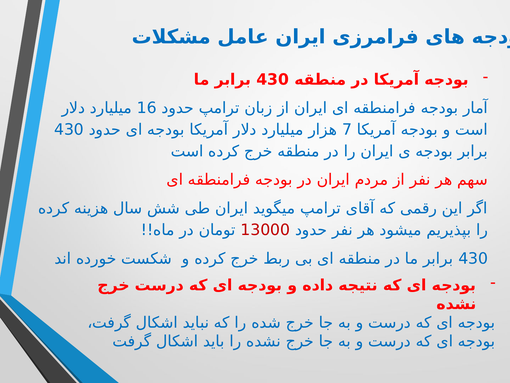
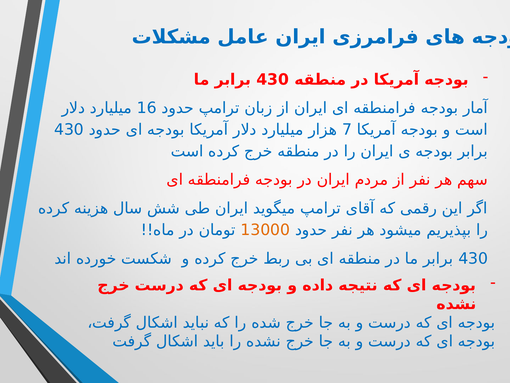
13000 colour: red -> orange (265, 230)
